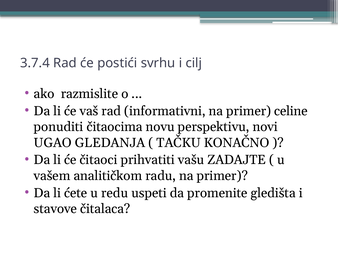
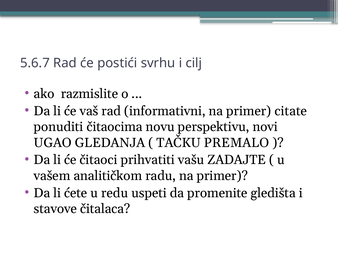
3.7.4: 3.7.4 -> 5.6.7 (35, 63)
celine: celine -> citate (291, 111)
KONAČNO: KONAČNO -> PREMALO (237, 142)
